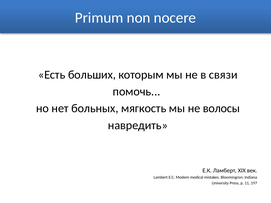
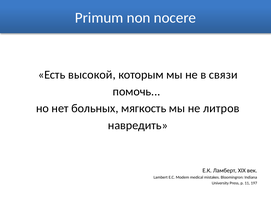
больших: больших -> высокой (92, 75)
волосы: волосы -> литров (221, 109)
